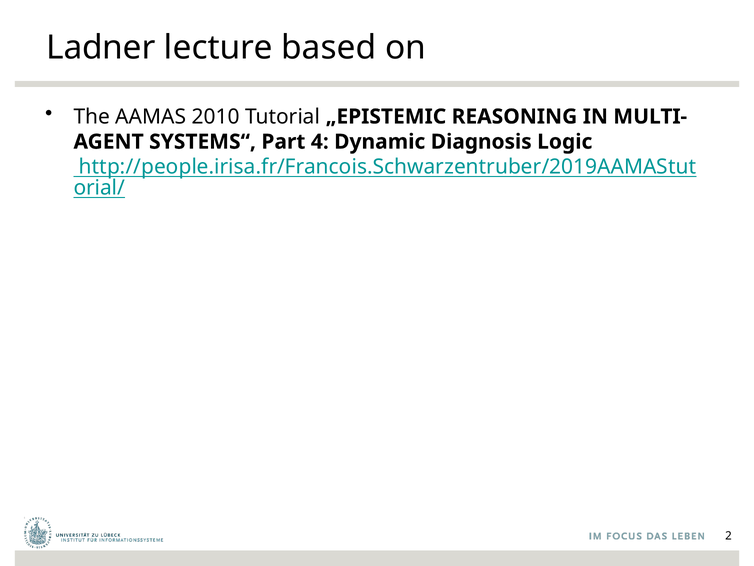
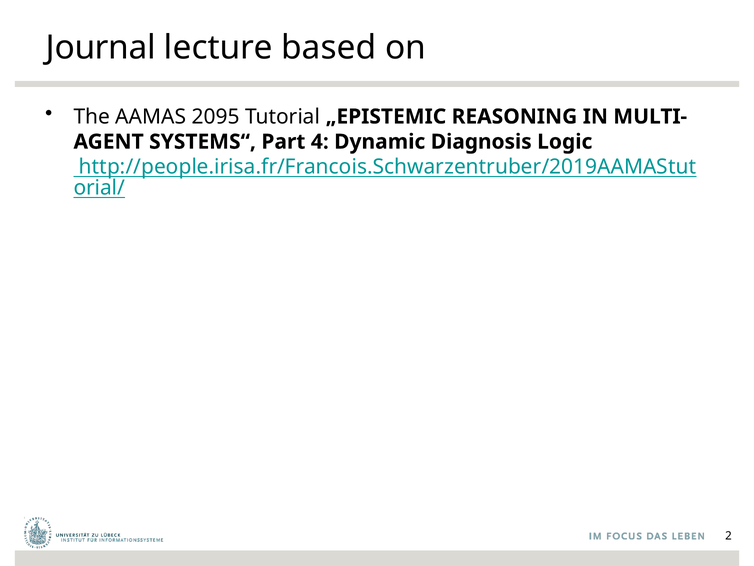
Ladner: Ladner -> Journal (101, 48)
2010: 2010 -> 2095 (216, 117)
